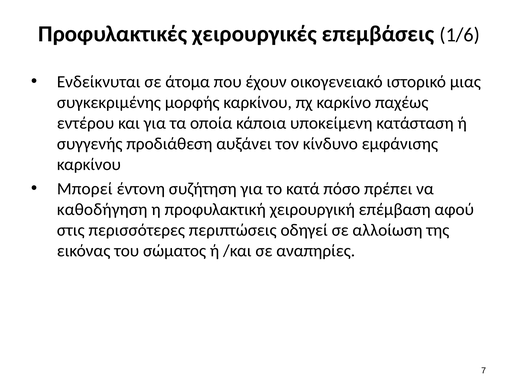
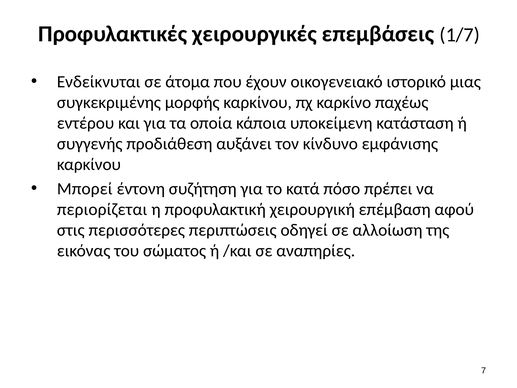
1/6: 1/6 -> 1/7 (460, 35)
καθοδήγηση: καθοδήγηση -> περιορίζεται (102, 209)
